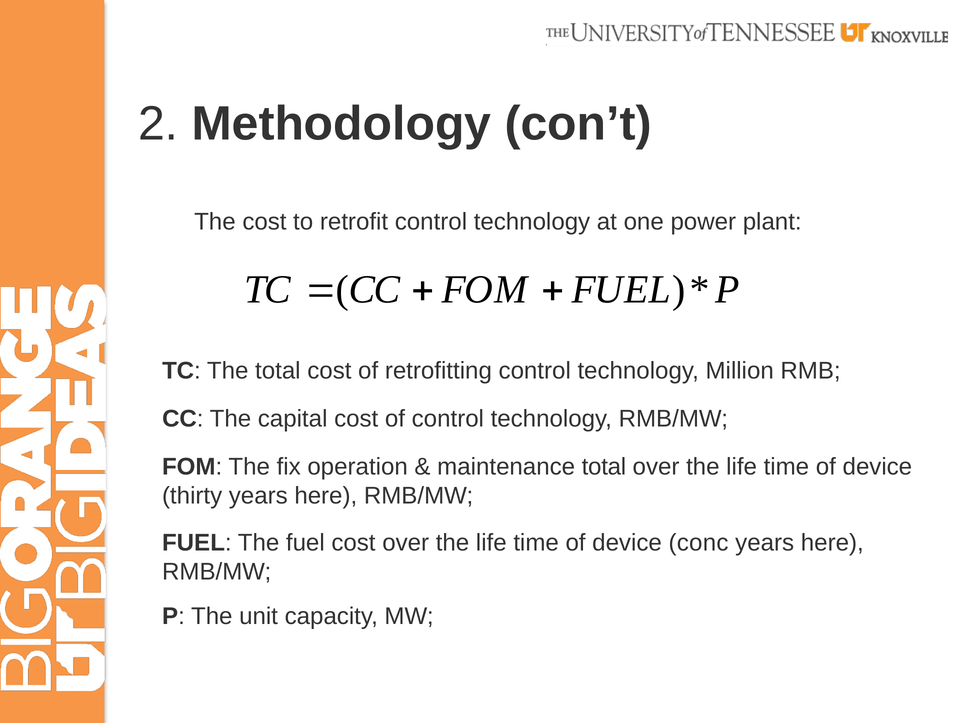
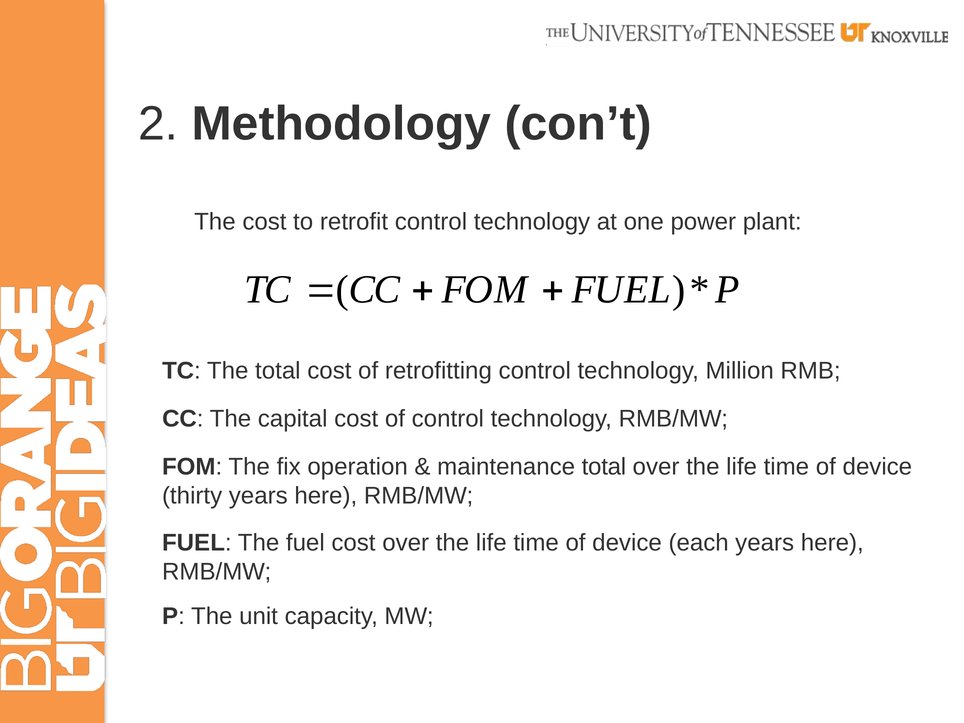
conc: conc -> each (699, 543)
